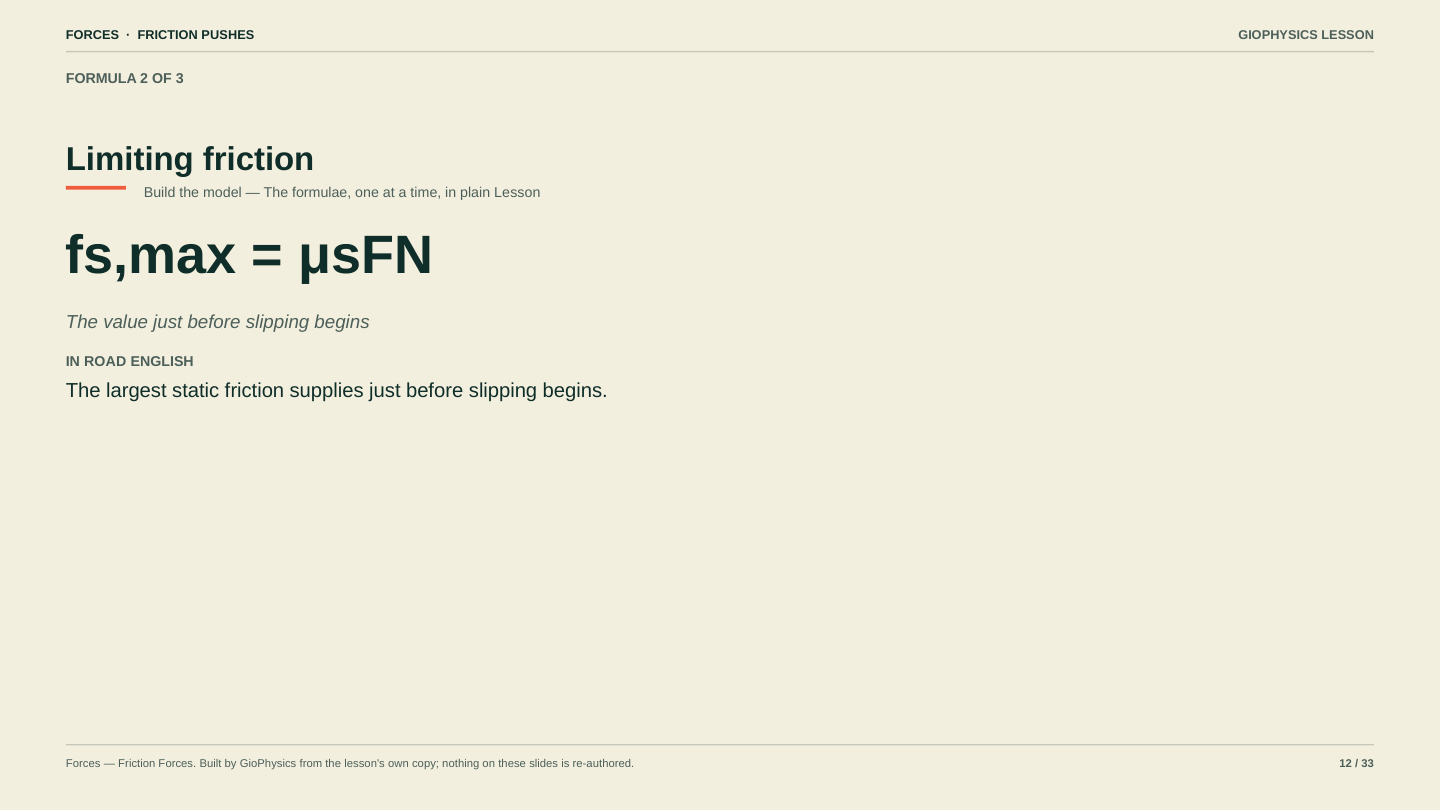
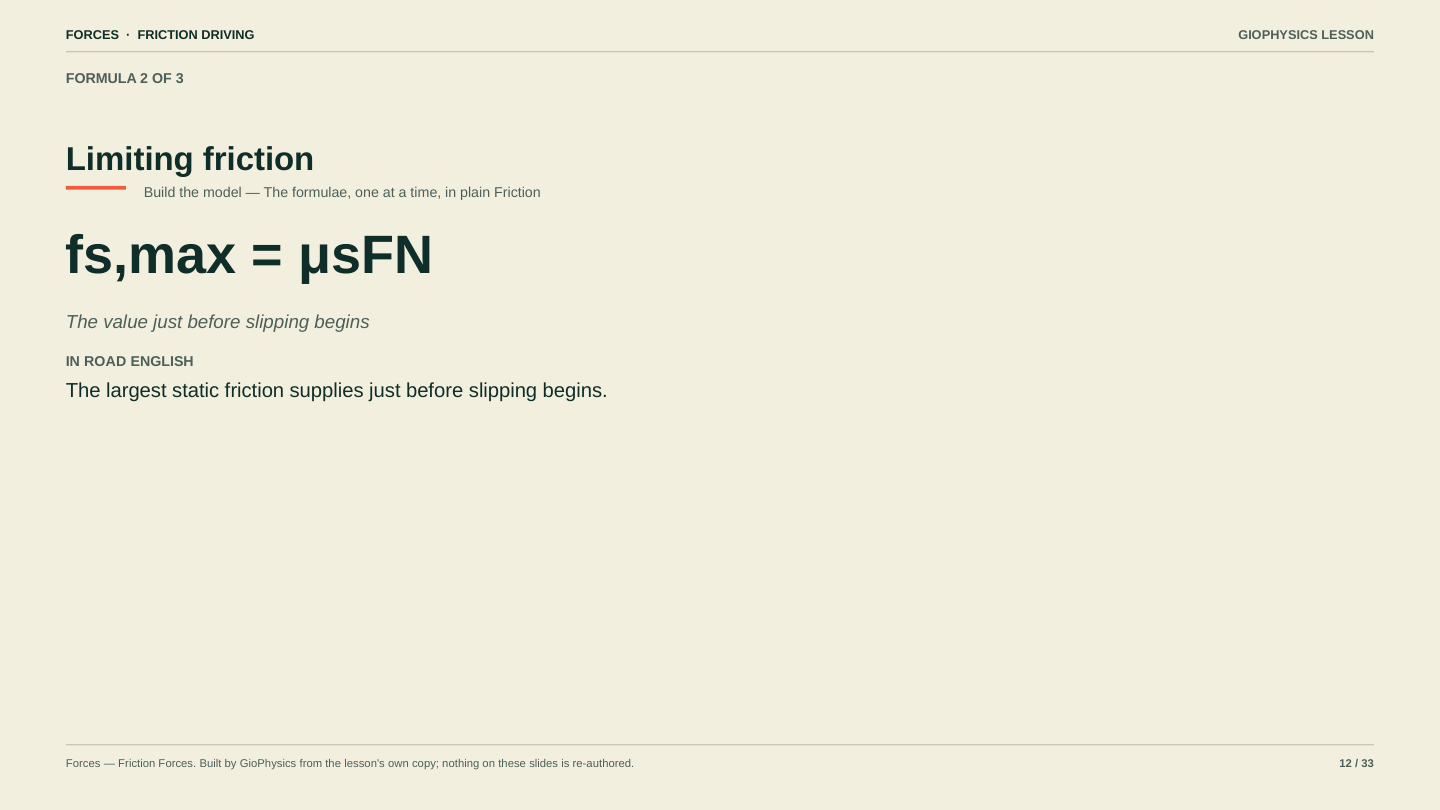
PUSHES: PUSHES -> DRIVING (228, 36)
plain Lesson: Lesson -> Friction (518, 193)
